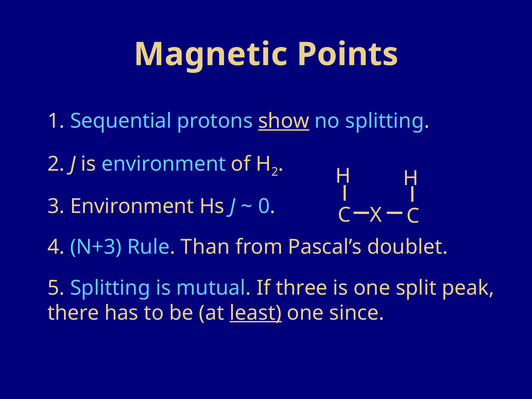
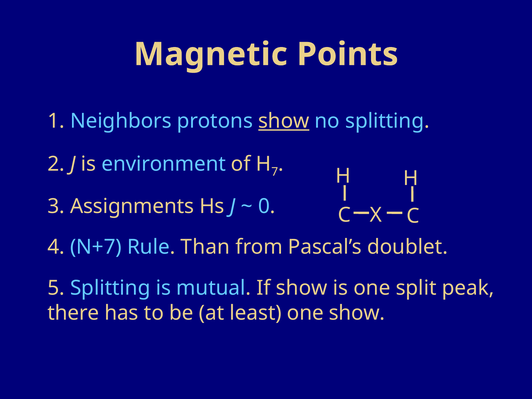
Sequential: Sequential -> Neighbors (121, 121)
H 2: 2 -> 7 (275, 172)
3 Environment: Environment -> Assignments (132, 206)
N+3: N+3 -> N+7 (96, 247)
If three: three -> show (302, 288)
least underline: present -> none (256, 313)
one since: since -> show (357, 313)
